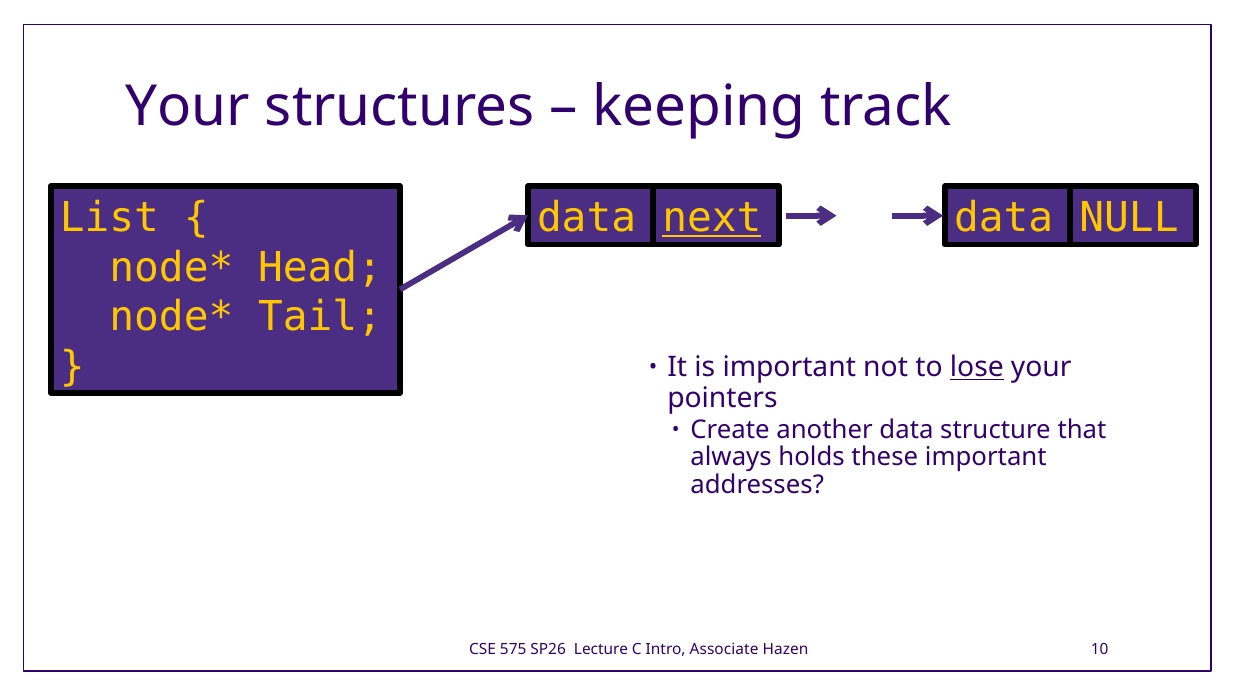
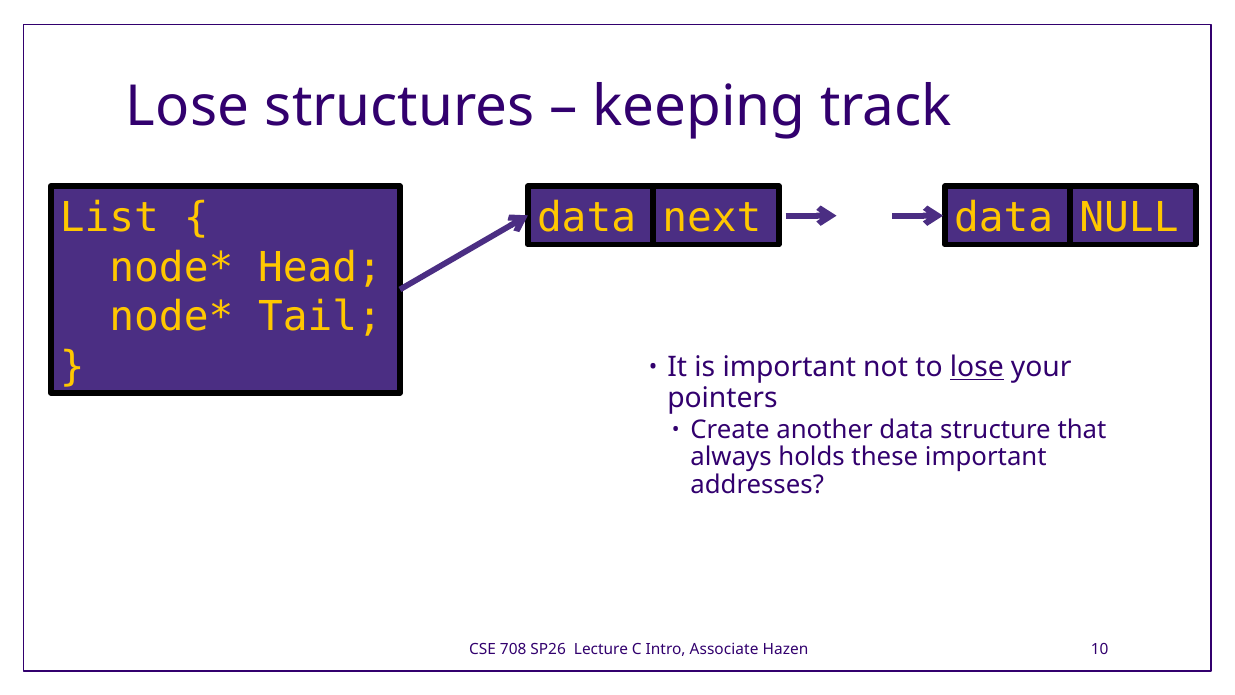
Your: Your -> Lose (187, 107)
next underline: present -> none (712, 218)
575: 575 -> 708 (513, 649)
